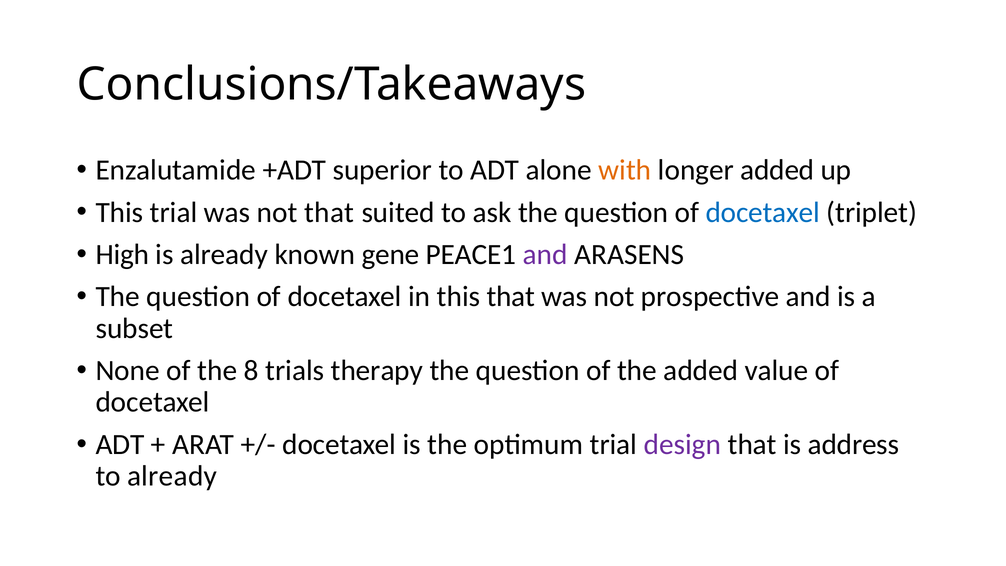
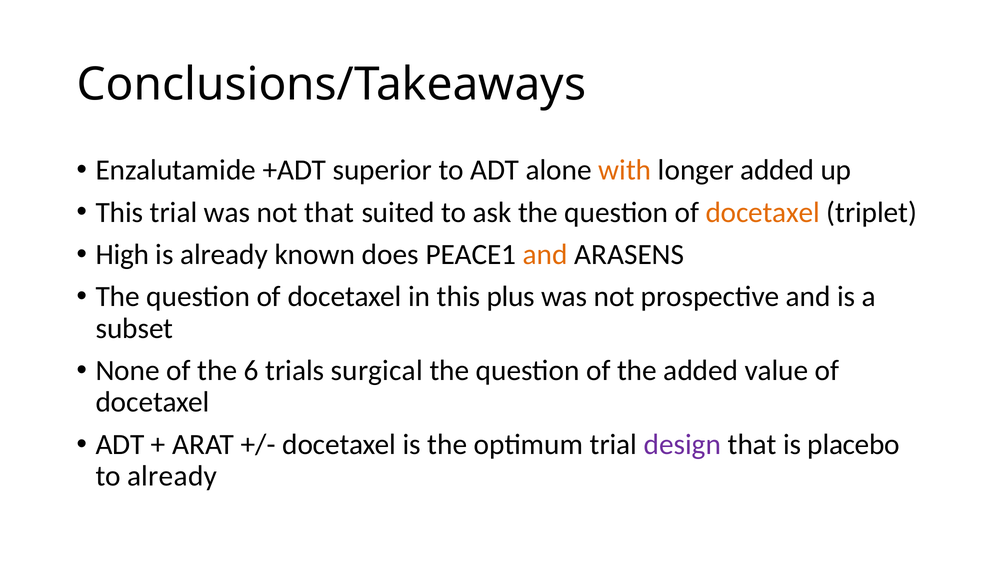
docetaxel colour: blue -> orange (763, 212)
gene: gene -> does (390, 254)
and colour: purple -> orange (545, 254)
this that: that -> plus (511, 297)
8: 8 -> 6 (251, 371)
therapy: therapy -> surgical (377, 371)
address: address -> placebo (854, 444)
